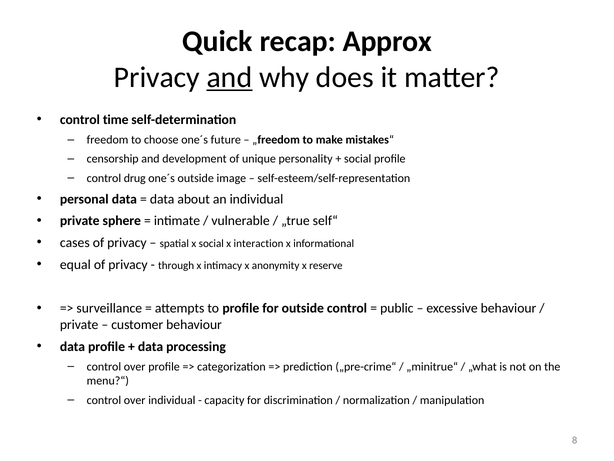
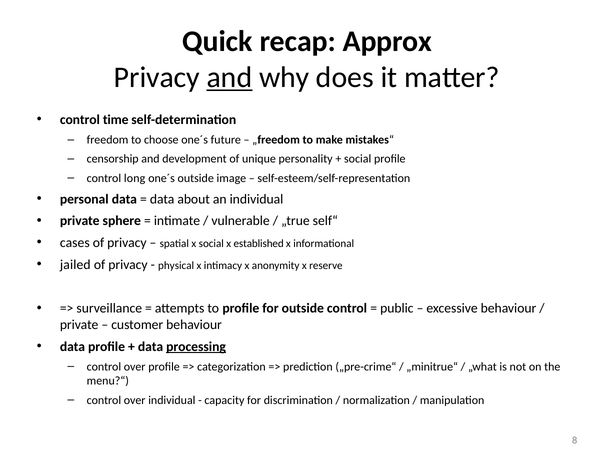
drug: drug -> long (135, 178)
interaction: interaction -> established (259, 243)
equal: equal -> jailed (75, 264)
through: through -> physical (176, 265)
processing underline: none -> present (196, 346)
